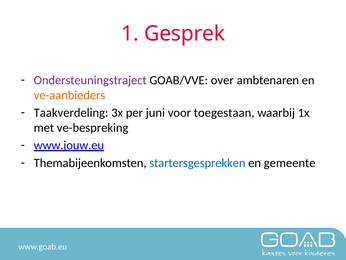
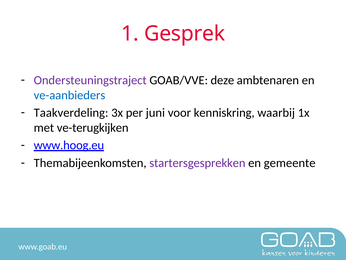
over: over -> deze (222, 80)
ve-aanbieders colour: orange -> blue (70, 95)
toegestaan: toegestaan -> kenniskring (224, 113)
ve-bespreking: ve-bespreking -> ve-terugkijken (93, 128)
www.jouw.eu: www.jouw.eu -> www.hoog.eu (69, 145)
startersgesprekken colour: blue -> purple (197, 163)
